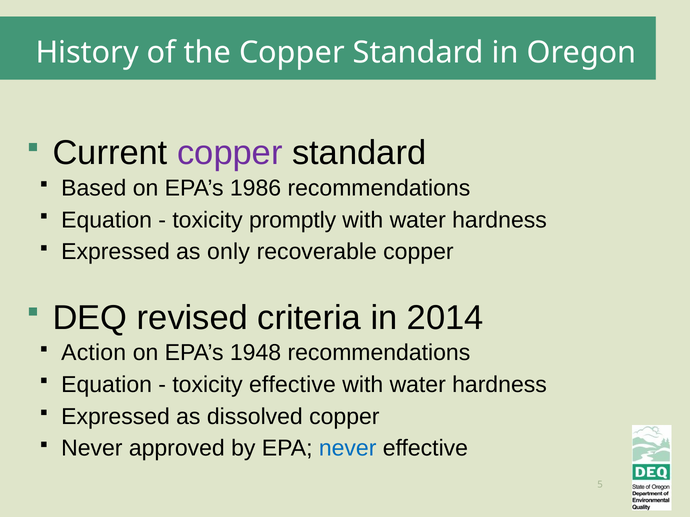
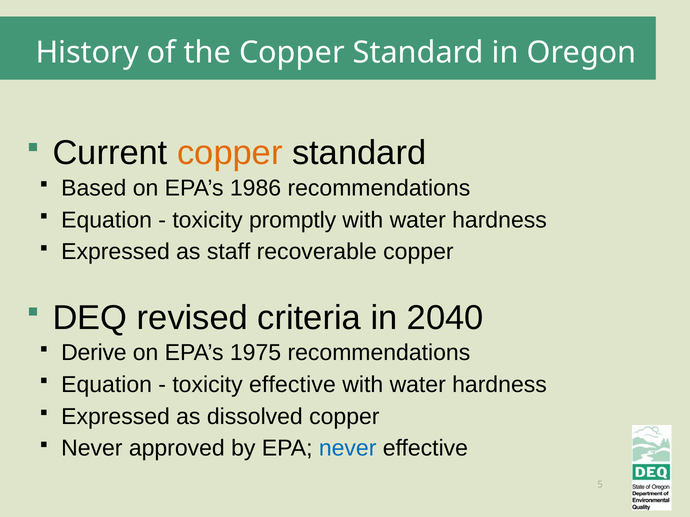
copper colour: purple -> orange (230, 153)
only: only -> staff (229, 252)
2014: 2014 -> 2040 (445, 318)
Action: Action -> Derive (94, 353)
1948: 1948 -> 1975 (256, 353)
